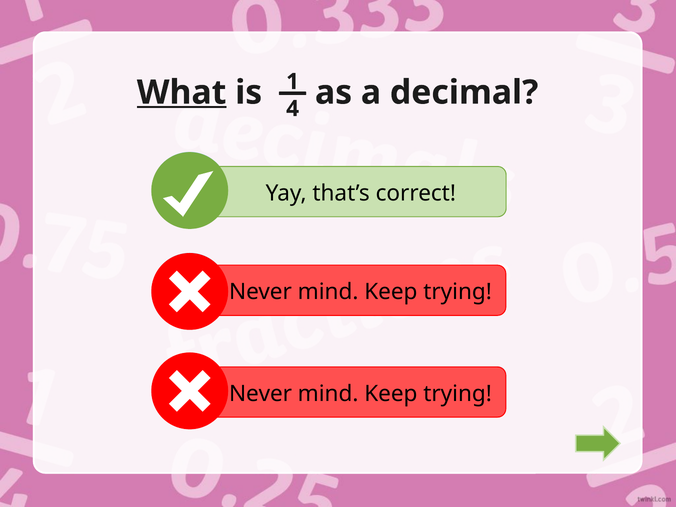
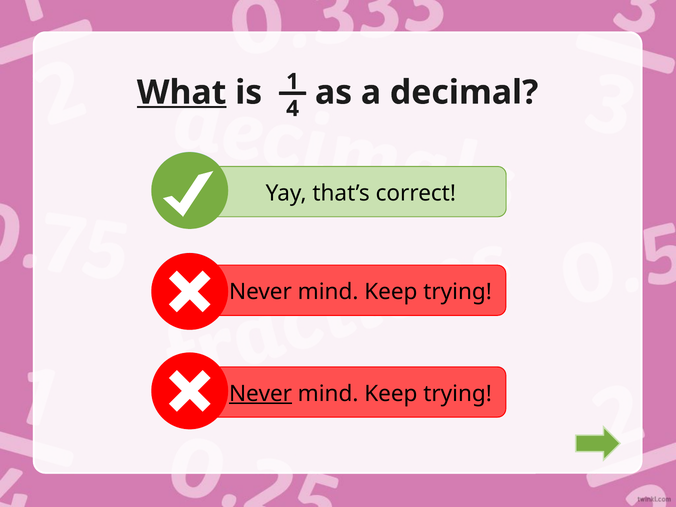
Never underline: none -> present (261, 394)
